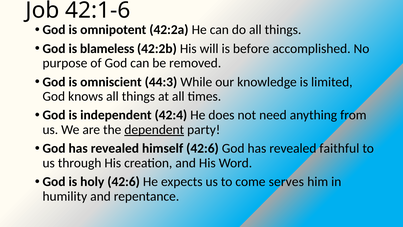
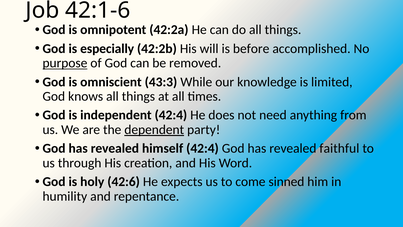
blameless: blameless -> especially (107, 49)
purpose underline: none -> present (65, 63)
44:3: 44:3 -> 43:3 (161, 82)
himself 42:6: 42:6 -> 42:4 (202, 148)
serves: serves -> sinned (286, 182)
